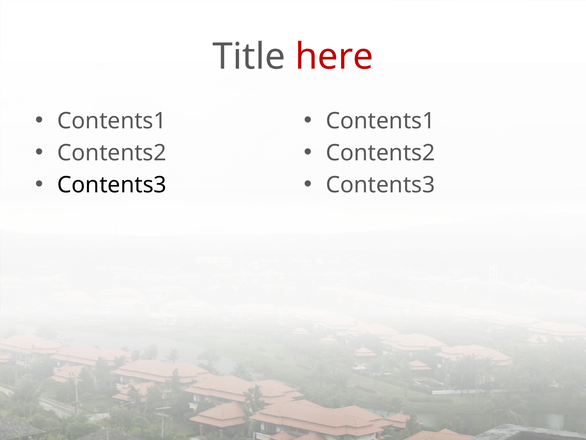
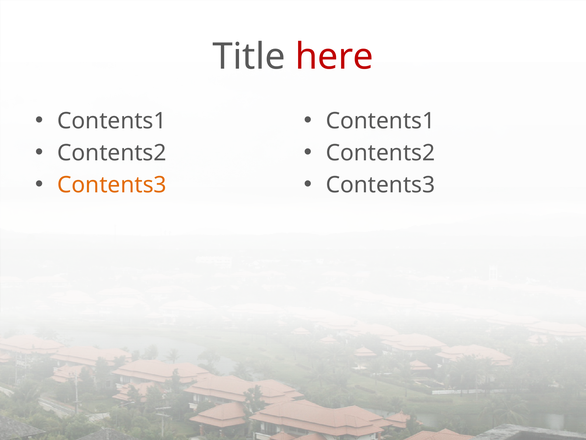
Contents3 colour: black -> orange (112, 185)
